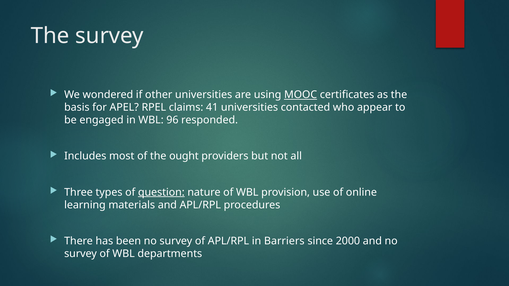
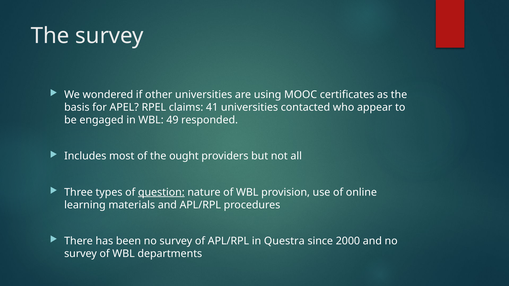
MOOC underline: present -> none (301, 95)
96: 96 -> 49 (172, 120)
Barriers: Barriers -> Questra (284, 241)
